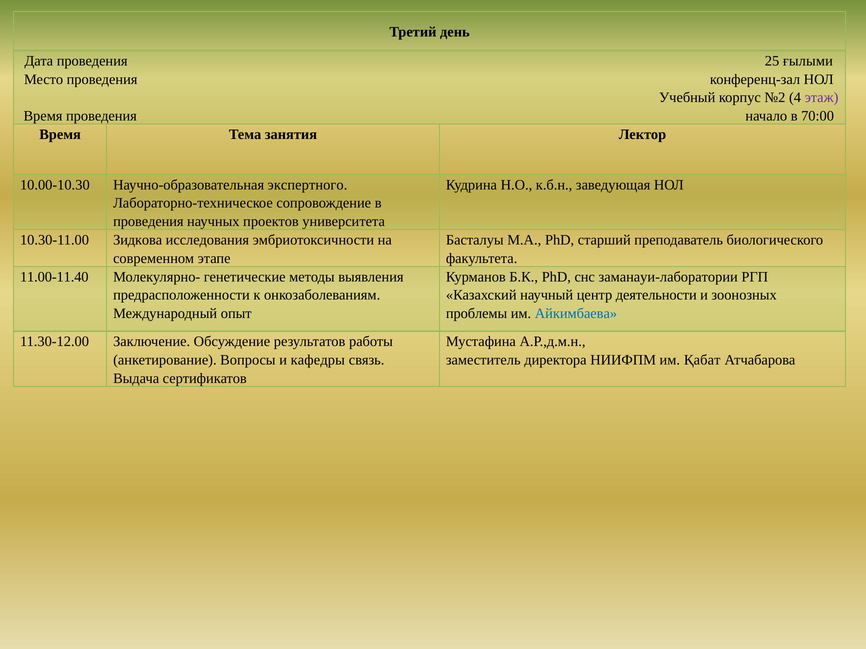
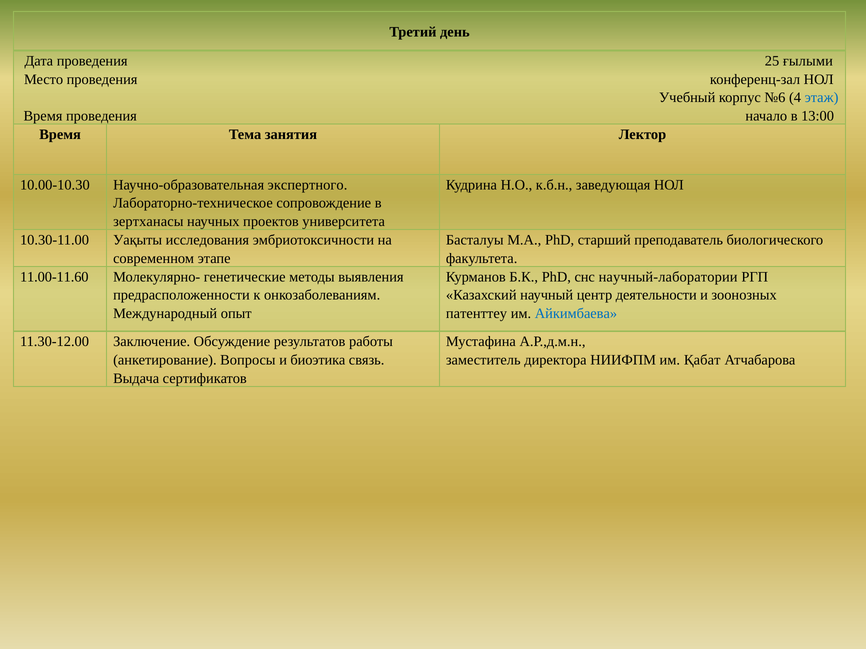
№2: №2 -> №6 (775, 98)
этаж colour: purple -> blue (822, 98)
70:00: 70:00 -> 13:00 (818, 116)
проведения: проведения -> зертханасы (148, 222)
Зидкова: Зидкова -> Уақыты (138, 240)
11.00-11.40: 11.00-11.40 -> 11.00-11.60 (54, 277)
заманауи-лаборатории: заманауи-лаборатории -> научный-лаборатории (668, 277)
проблемы: проблемы -> патенттеу (476, 314)
кафедры: кафедры -> биоэтика (318, 360)
